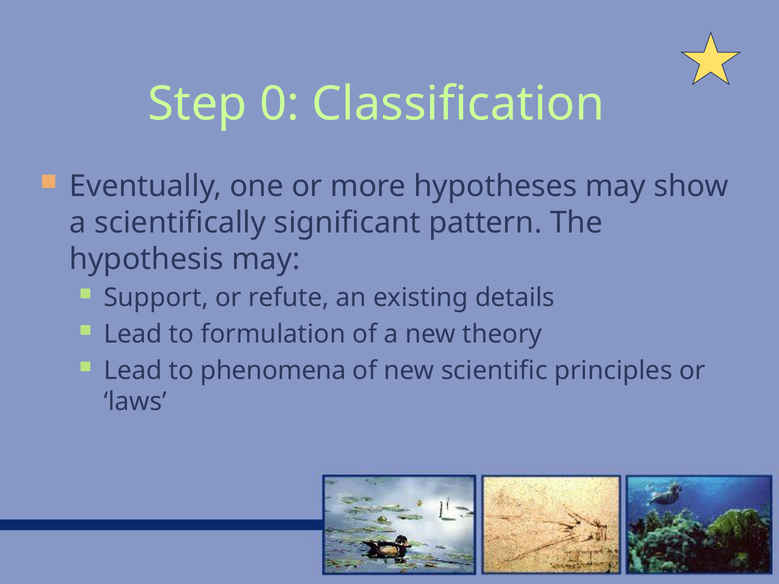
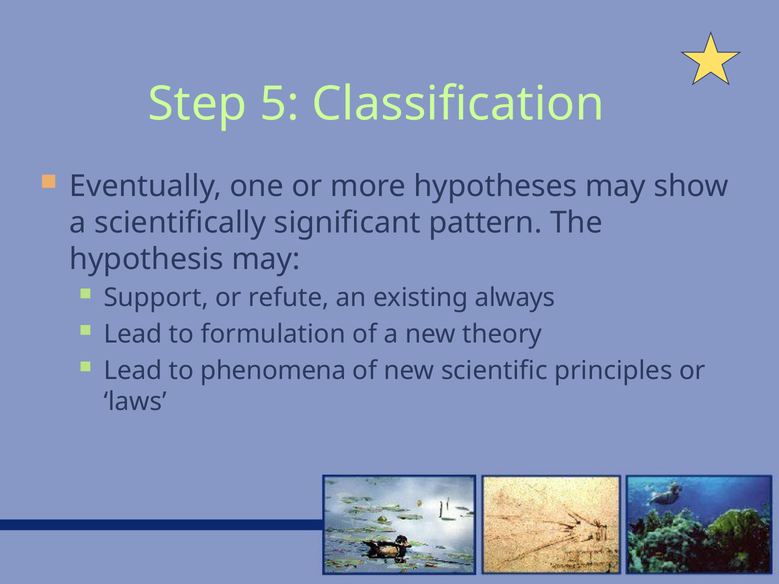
0: 0 -> 5 (280, 104)
details: details -> always (515, 298)
